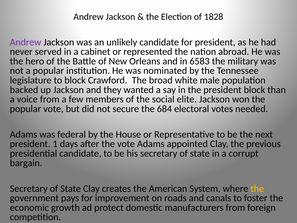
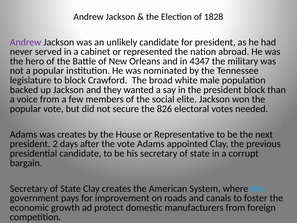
6583: 6583 -> 4347 (200, 61)
684: 684 -> 826 (164, 109)
was federal: federal -> creates (72, 134)
1: 1 -> 2 (55, 144)
the colour: yellow -> light blue (257, 188)
